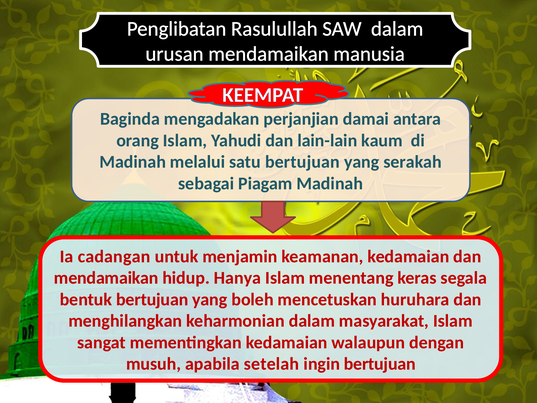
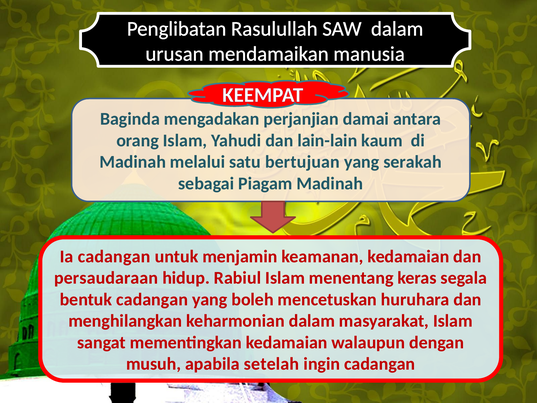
mendamaikan: mendamaikan -> persaudaraan (106, 278)
Hanya: Hanya -> Rabiul (238, 278)
bentuk bertujuan: bertujuan -> cadangan (152, 299)
ingin bertujuan: bertujuan -> cadangan (380, 364)
